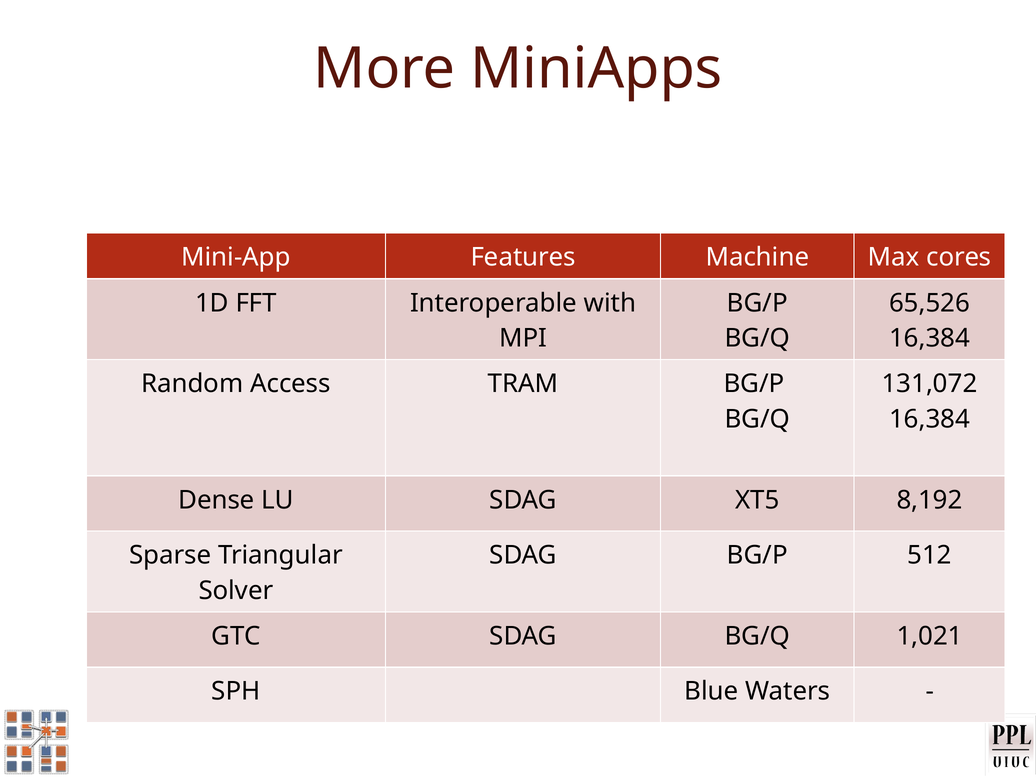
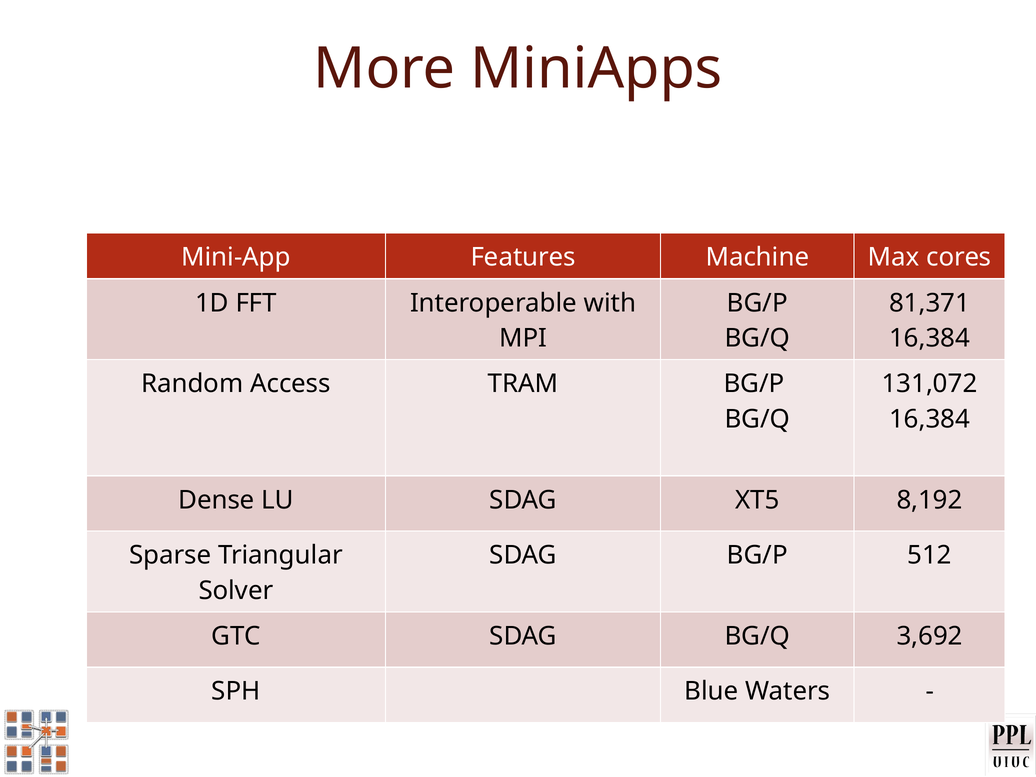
65,526: 65,526 -> 81,371 (930, 303)
1,021: 1,021 -> 3,692 (930, 636)
